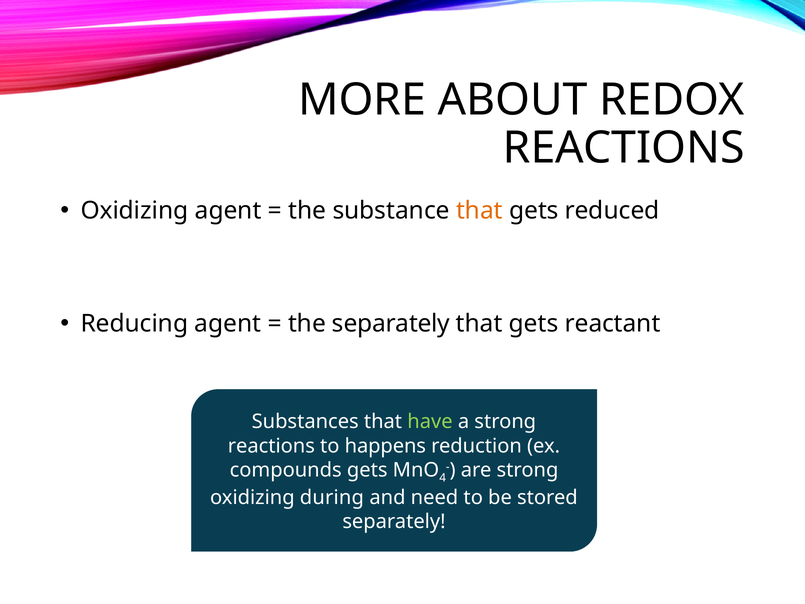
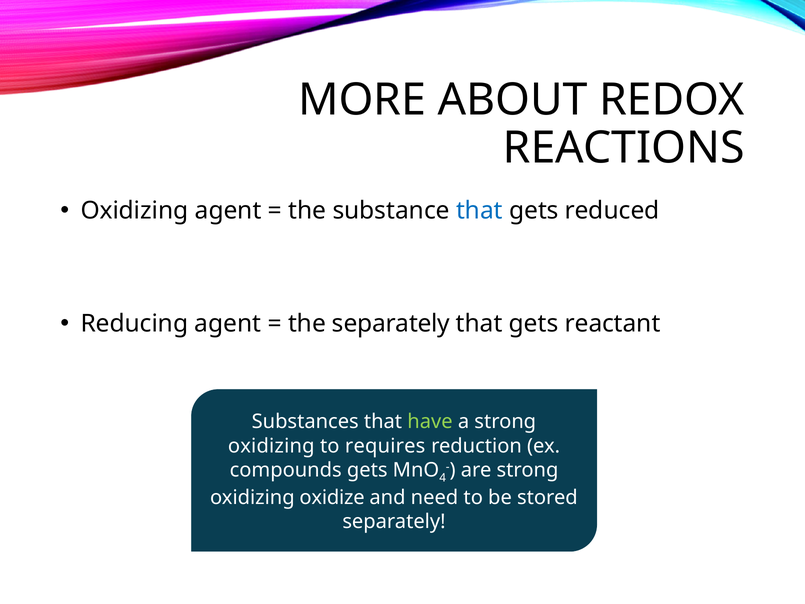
that colour: orange -> blue (479, 210)
reactions: reactions -> oxidizing (271, 446)
happens: happens -> requires (385, 446)
during: during -> oxidize (332, 497)
